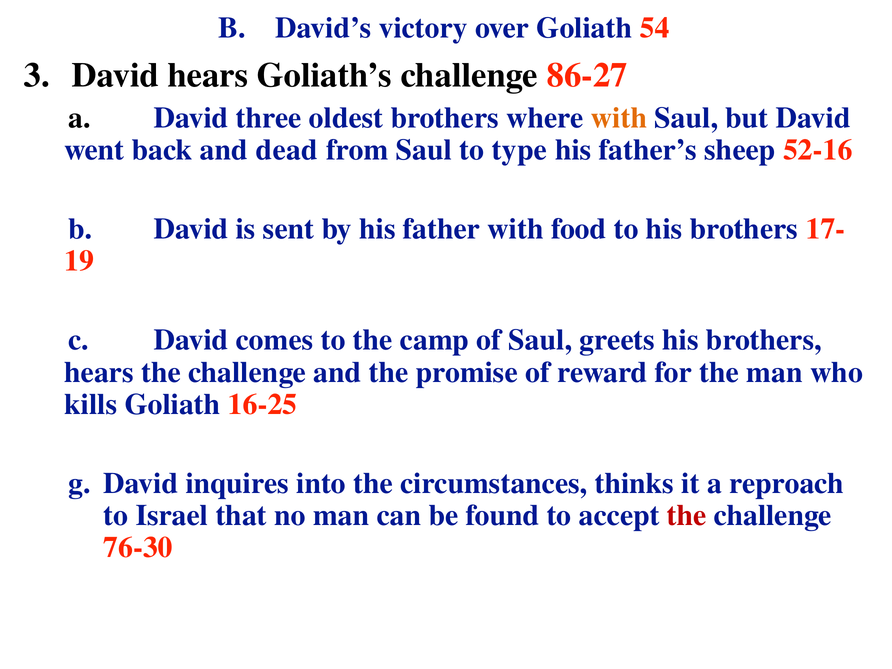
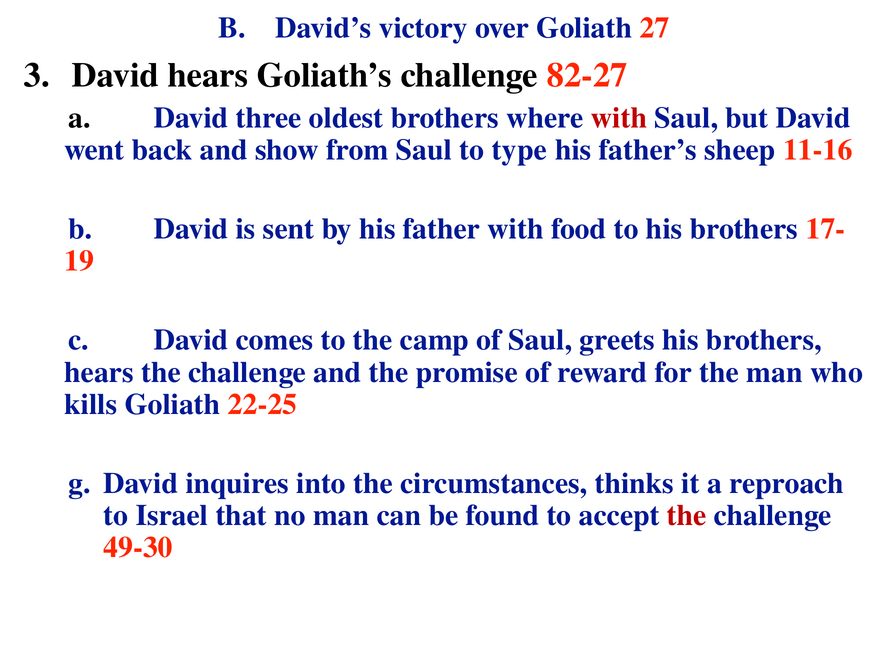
54: 54 -> 27 (655, 28)
86-27: 86-27 -> 82-27 (587, 76)
with colour: orange -> red (619, 118)
dead: dead -> show (287, 150)
52-16: 52-16 -> 11-16 (818, 150)
16-25: 16-25 -> 22-25 (263, 404)
76-30: 76-30 -> 49-30 (138, 548)
